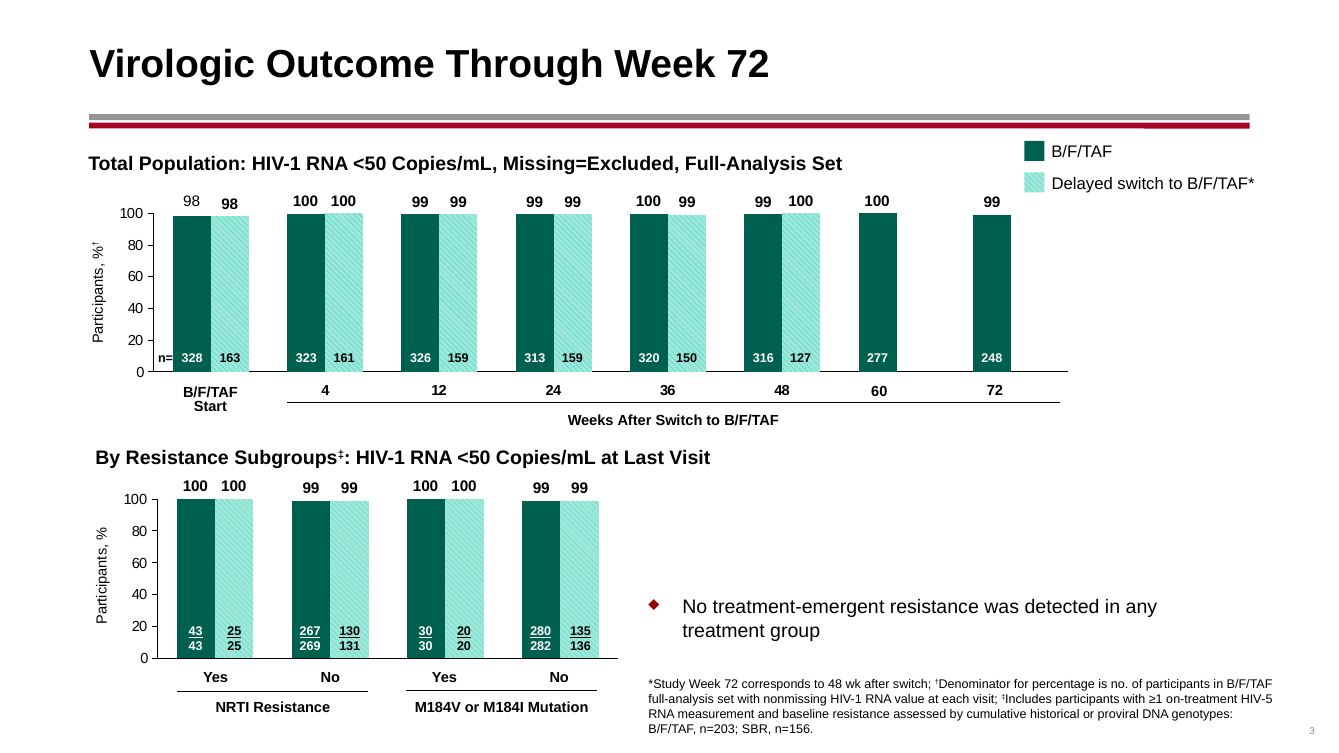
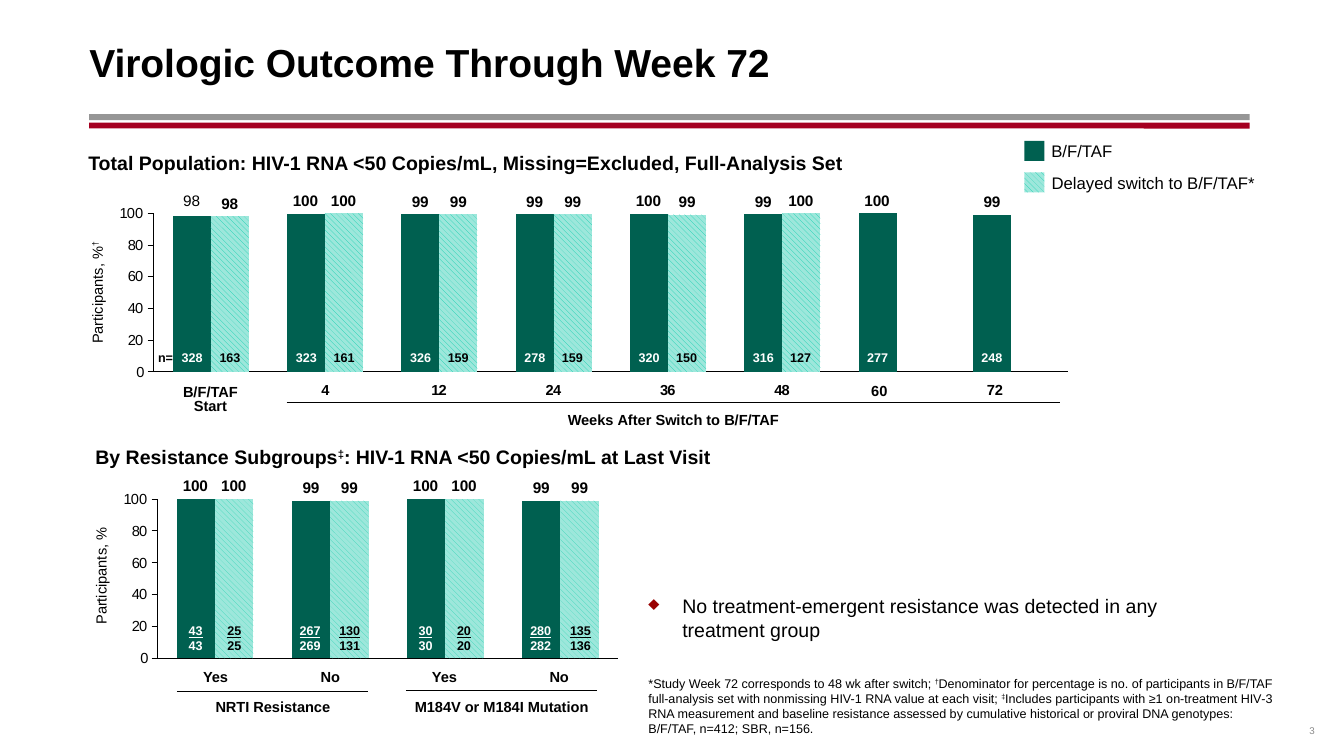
313: 313 -> 278 (535, 359)
HIV-5: HIV-5 -> HIV-3 (1257, 700)
n=203: n=203 -> n=412 (719, 730)
